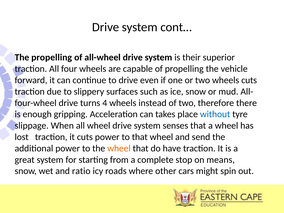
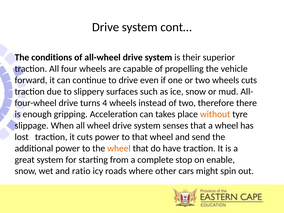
The propelling: propelling -> conditions (52, 57)
without colour: blue -> orange (215, 114)
means: means -> enable (221, 160)
